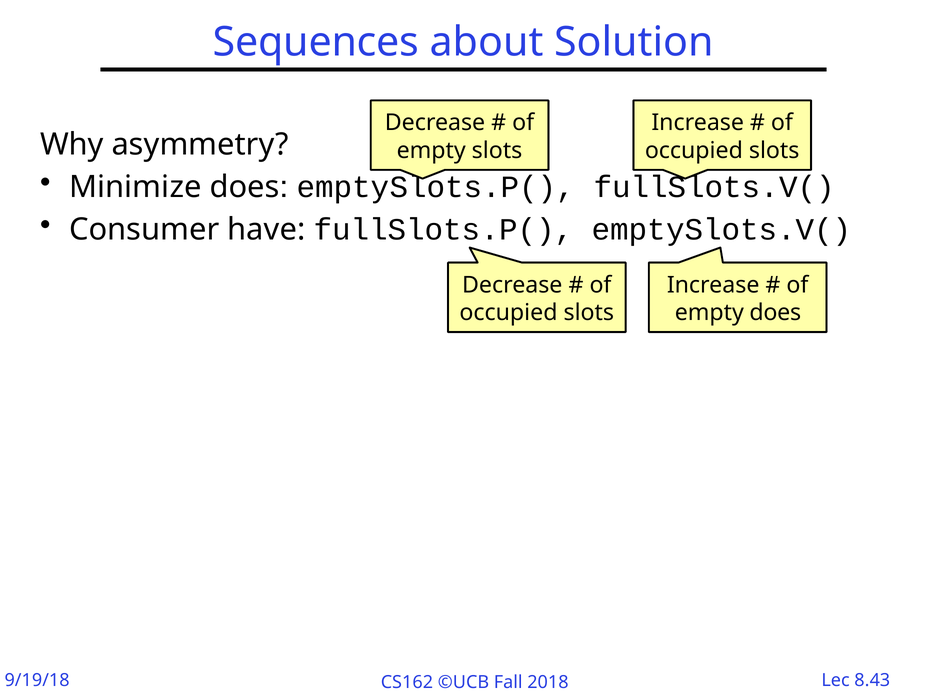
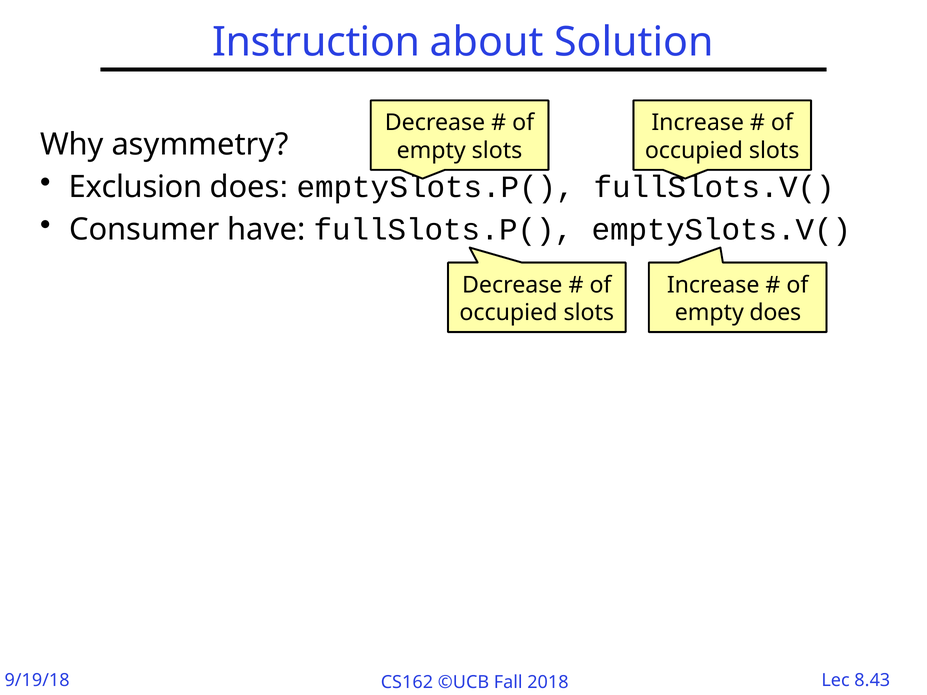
Sequences: Sequences -> Instruction (316, 42)
Minimize: Minimize -> Exclusion (136, 187)
